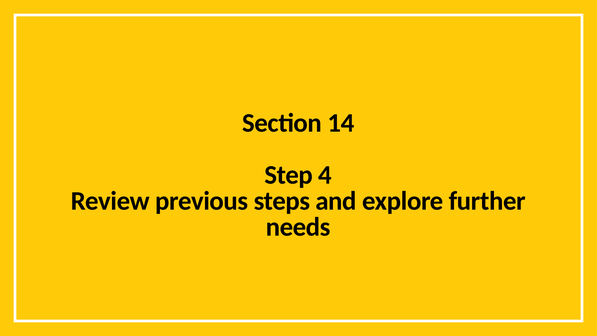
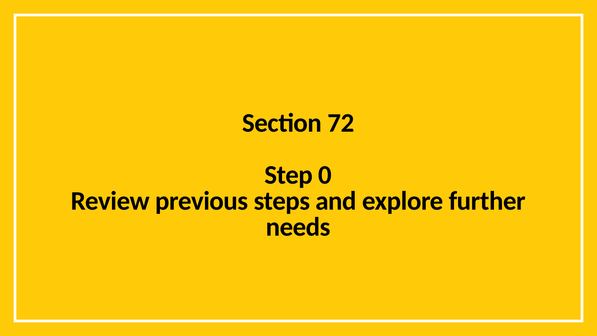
14: 14 -> 72 (341, 123)
4: 4 -> 0 (325, 175)
